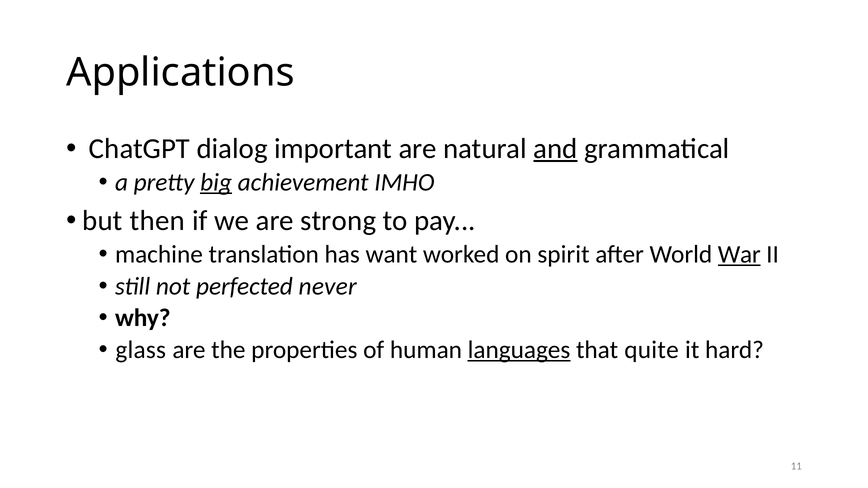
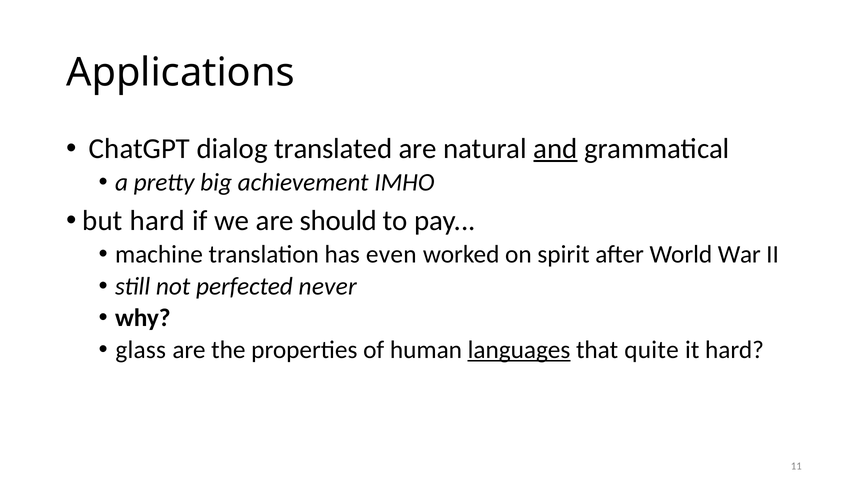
important: important -> translated (333, 149)
big underline: present -> none (216, 182)
but then: then -> hard (157, 221)
strong: strong -> should (338, 221)
want: want -> even (391, 255)
War underline: present -> none (739, 255)
